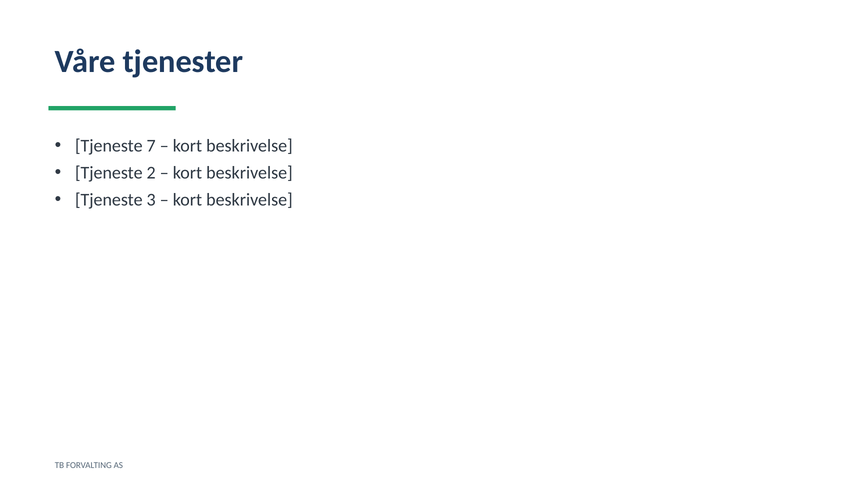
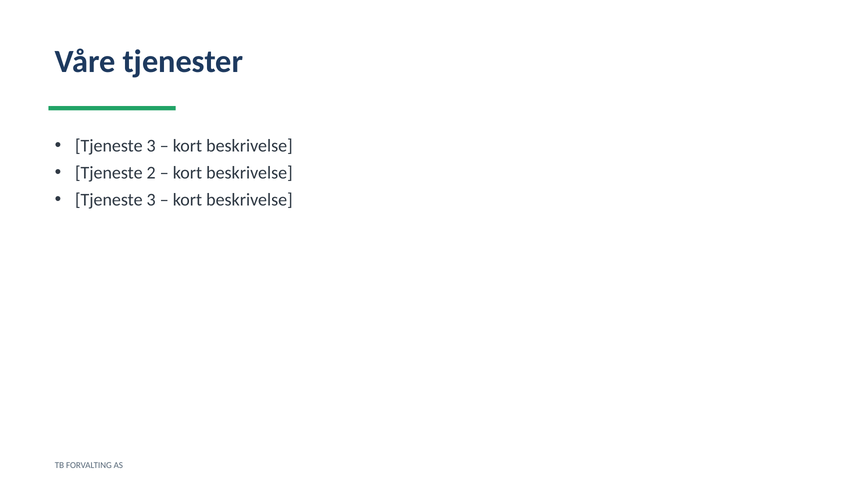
7: 7 -> 3 (151, 146)
